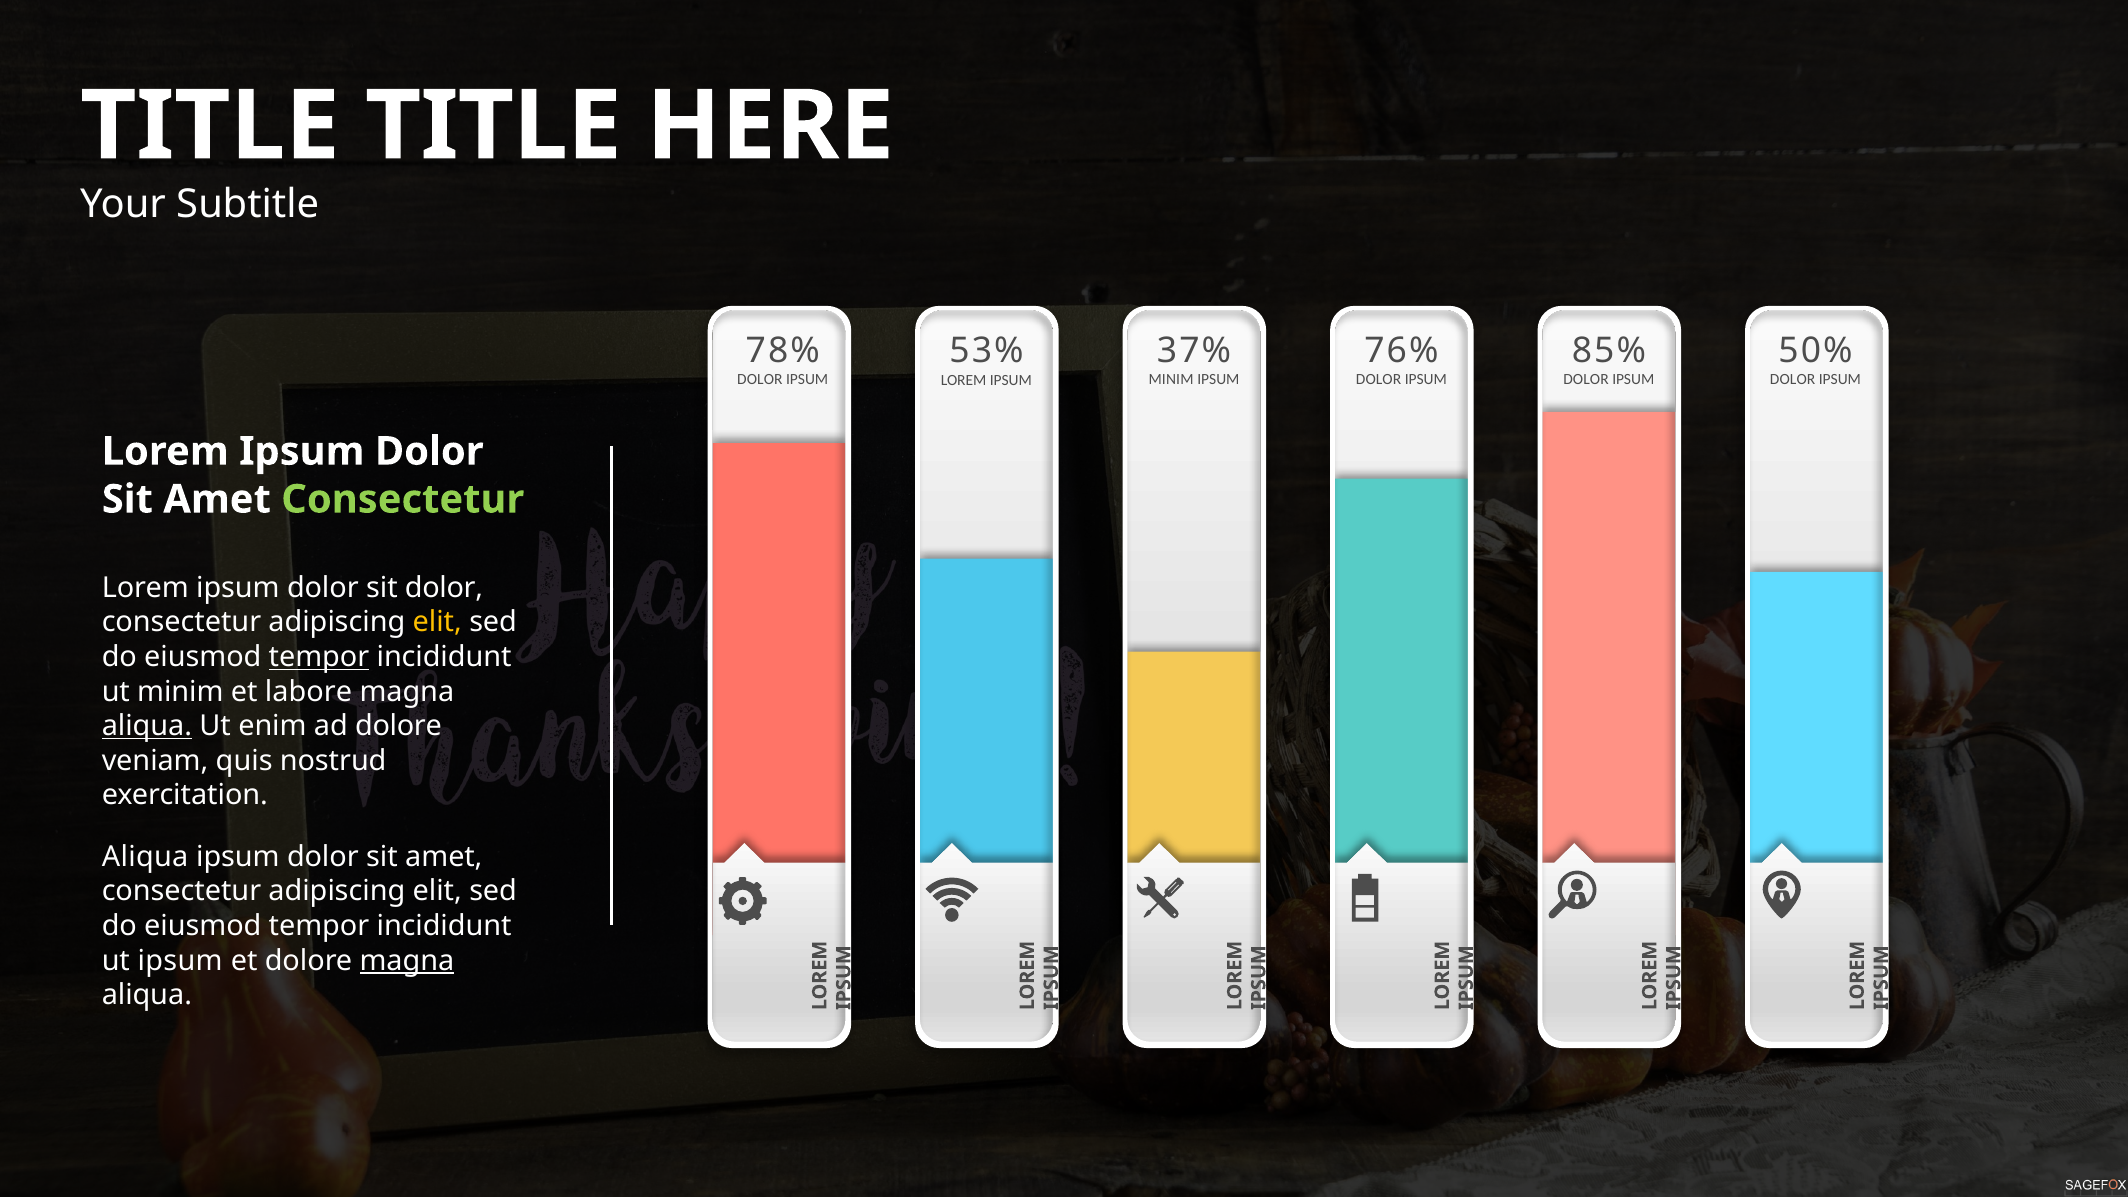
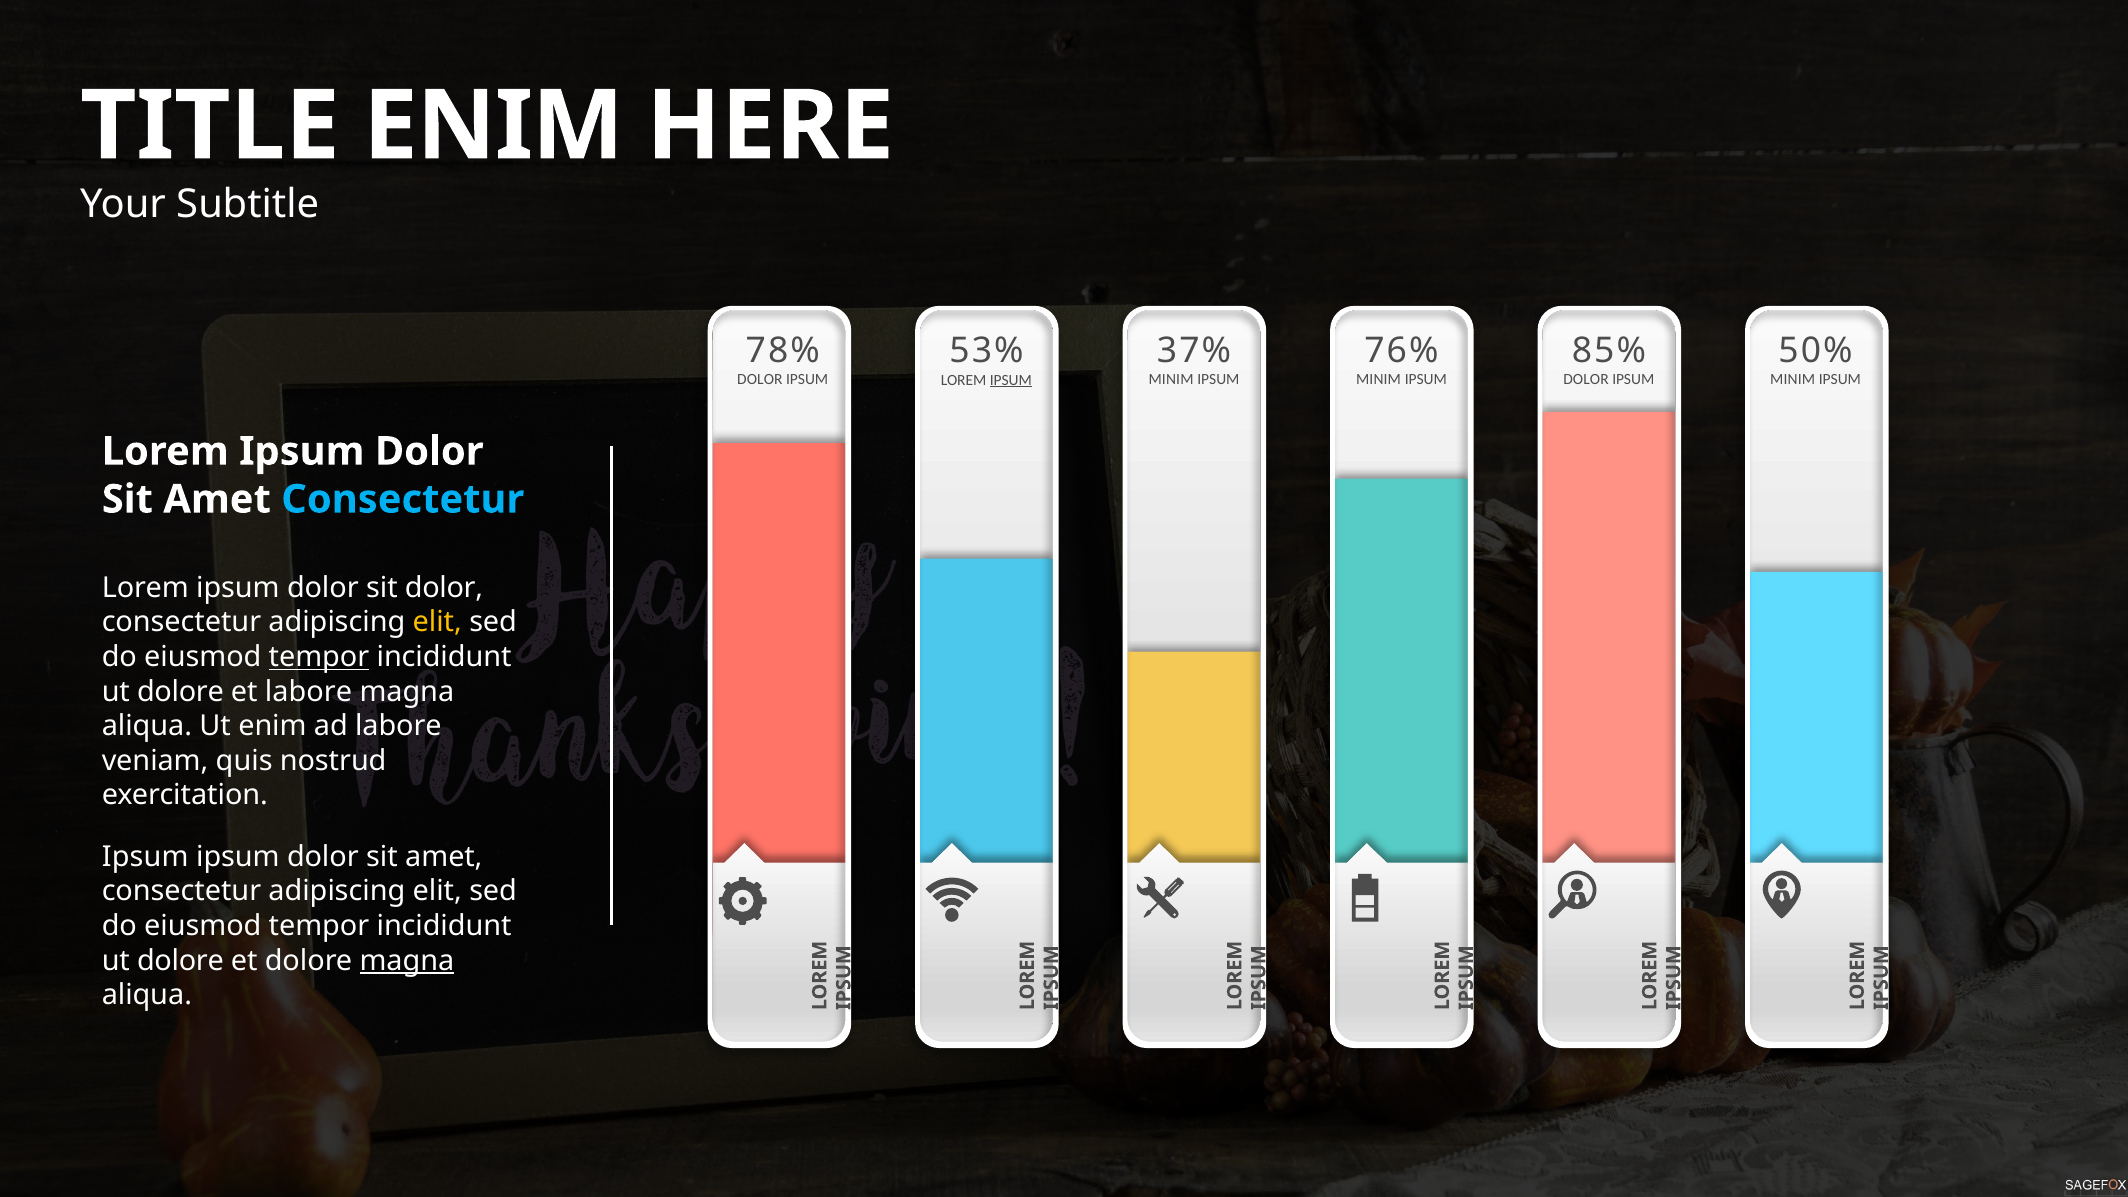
TITLE: TITLE -> ENIM (493, 126)
DOLOR: DOLOR -> MINIM (1379, 380)
DOLOR: DOLOR -> MINIM (1793, 380)
IPSUM underline: none -> present (1011, 380)
Consectetur colour: light green -> light blue (403, 499)
minim: minim -> dolore (180, 692)
aliqua underline: present -> none (147, 726)
ad dolore: dolore -> labore (398, 726)
Aliqua: Aliqua -> Ipsum (145, 857)
ipsum: ipsum -> dolore (180, 961)
